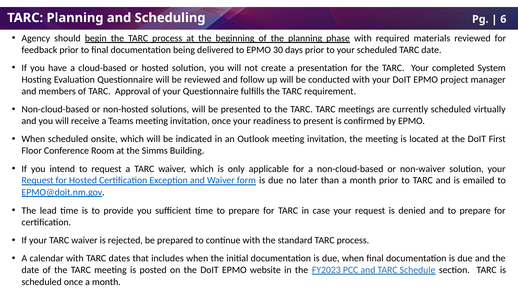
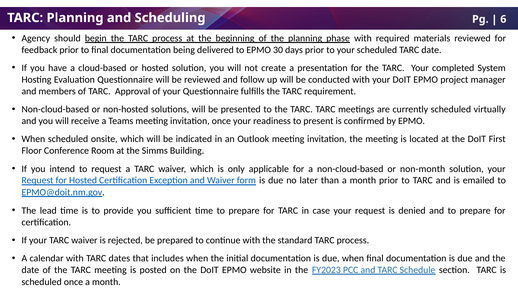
non-waiver: non-waiver -> non-month (423, 169)
